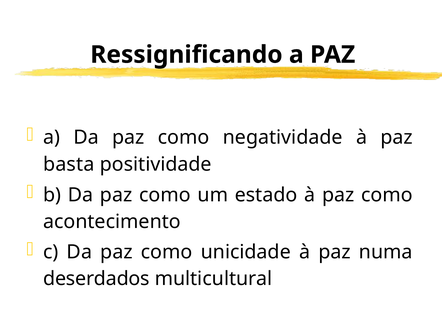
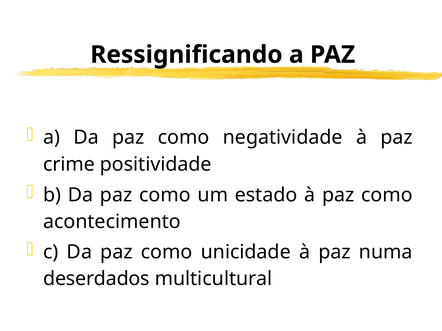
basta: basta -> crime (69, 165)
